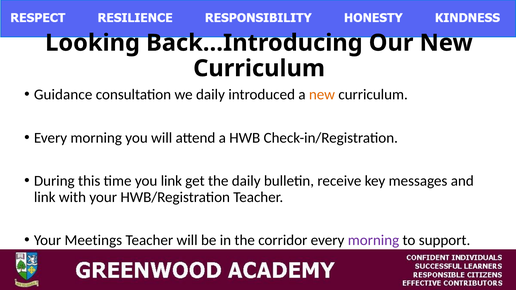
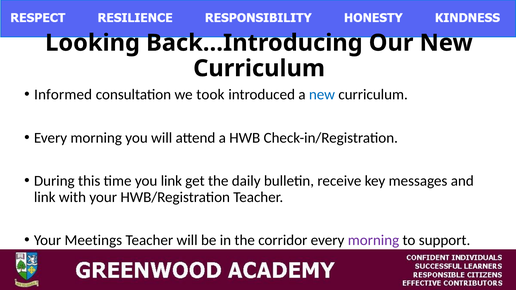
Guidance: Guidance -> Informed (63, 95)
we daily: daily -> took (210, 95)
new colour: orange -> blue (322, 95)
